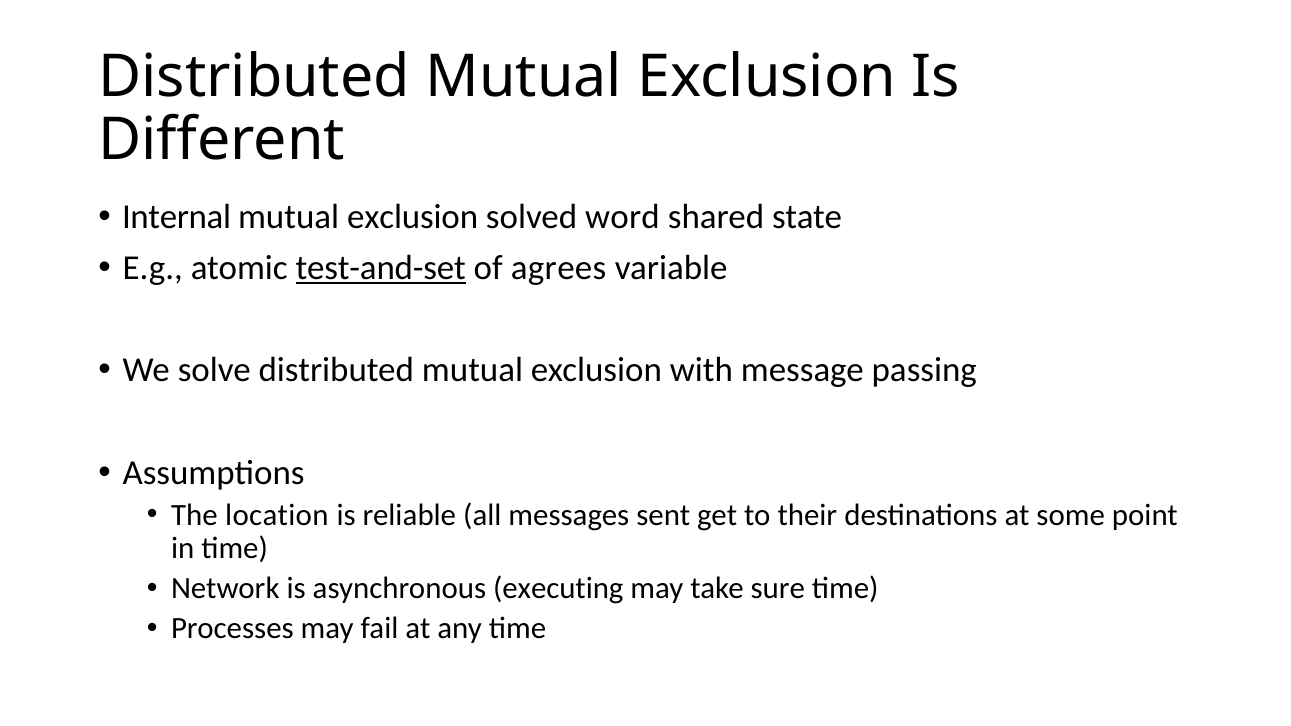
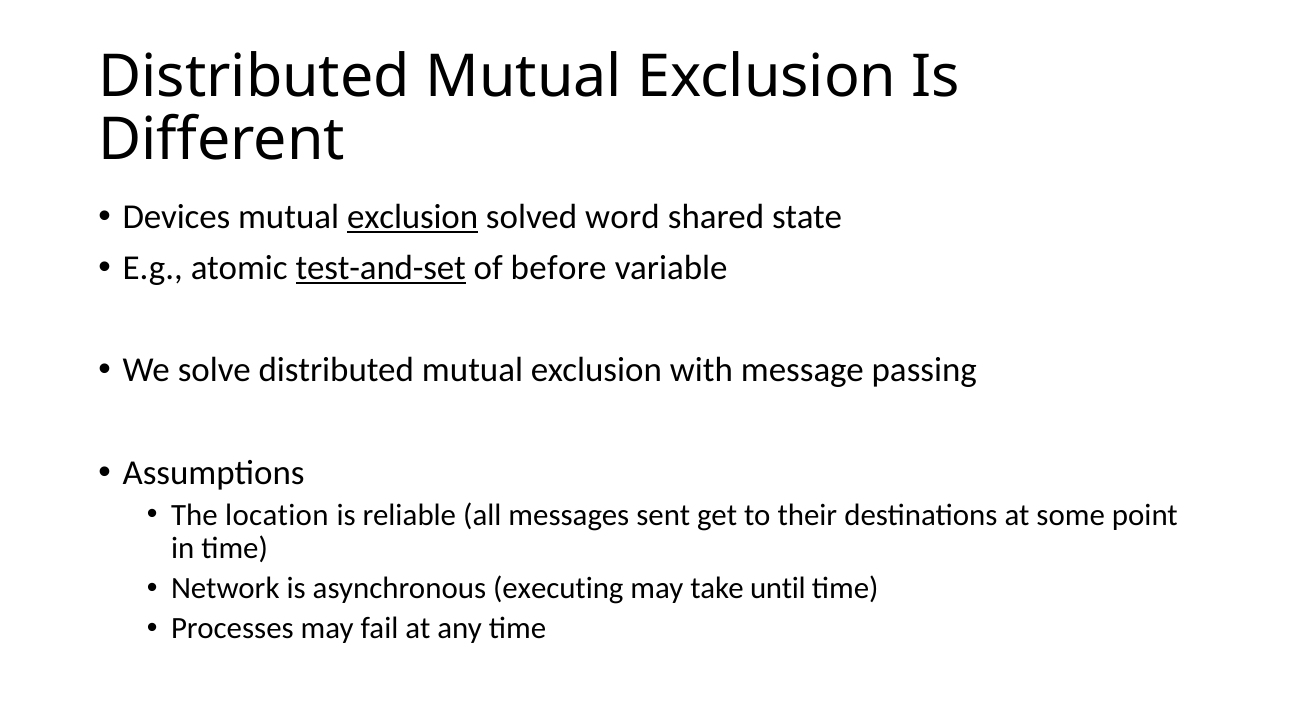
Internal: Internal -> Devices (176, 217)
exclusion underline: none -> present (413, 217)
agrees: agrees -> before (559, 268)
sure: sure -> until (778, 589)
